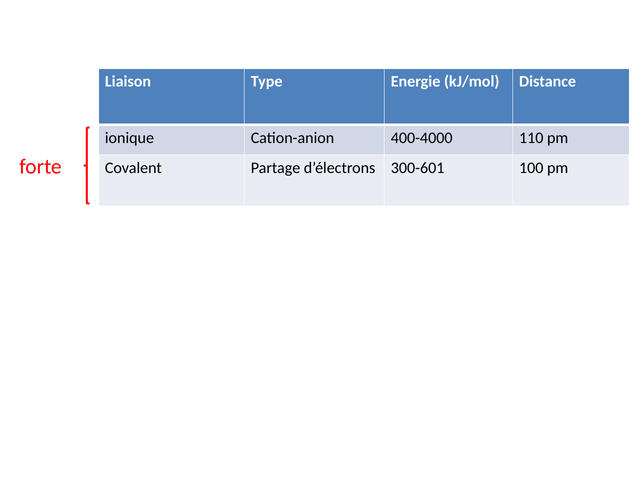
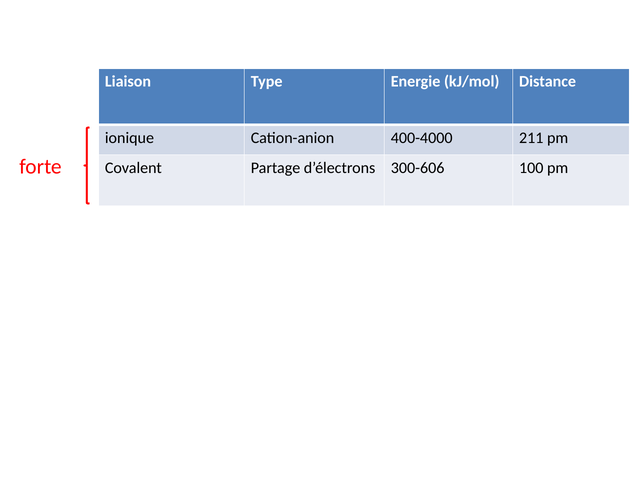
110: 110 -> 211 (531, 138)
300-601: 300-601 -> 300-606 (418, 168)
